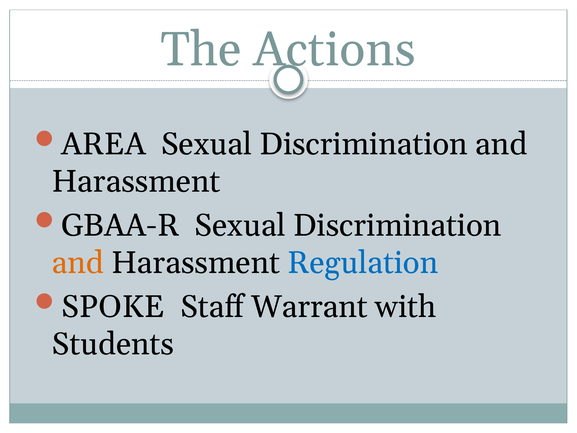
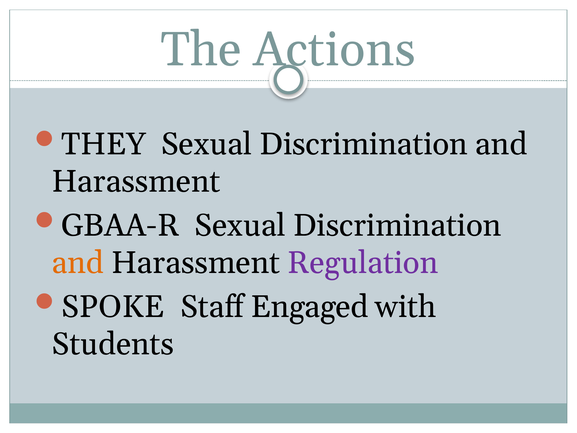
AREA: AREA -> THEY (103, 144)
Regulation colour: blue -> purple (363, 263)
Warrant: Warrant -> Engaged (310, 307)
